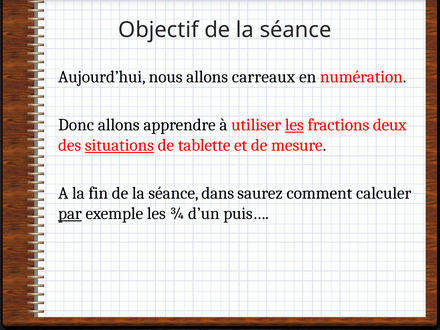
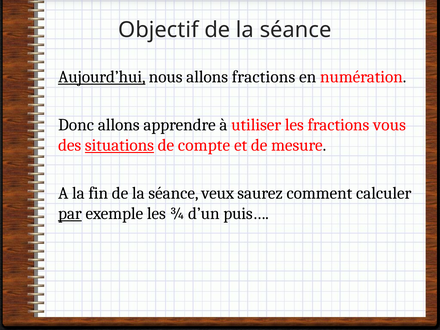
Aujourd’hui underline: none -> present (102, 77)
allons carreaux: carreaux -> fractions (263, 77)
les underline: present -> none (294, 125)
deux: deux -> vous (390, 125)
tablette: tablette -> compte (204, 145)
dans: dans -> veux (218, 193)
